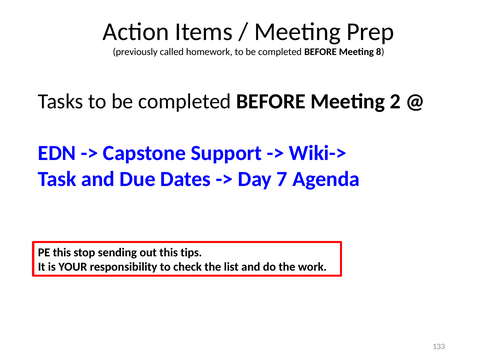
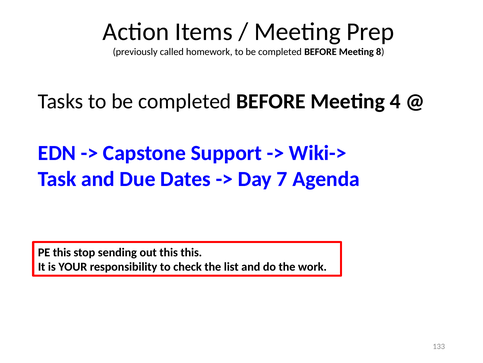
2: 2 -> 4 (395, 101)
this tips: tips -> this (191, 252)
